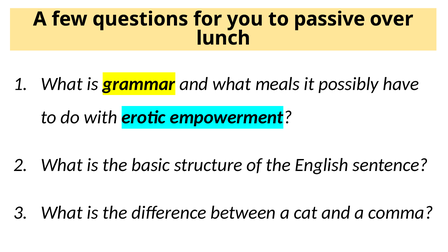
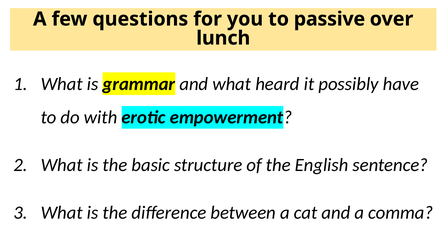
meals: meals -> heard (277, 84)
